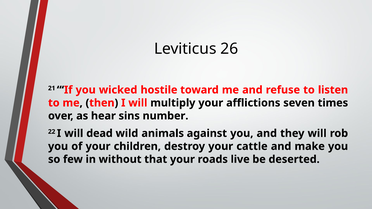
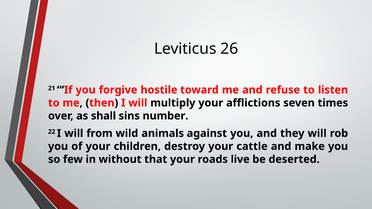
wicked: wicked -> forgive (118, 90)
hear: hear -> shall (103, 116)
dead: dead -> from (99, 133)
